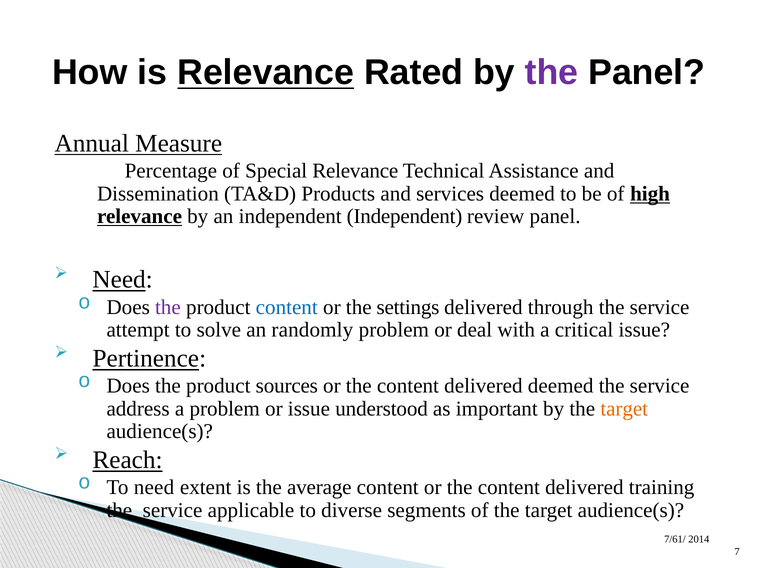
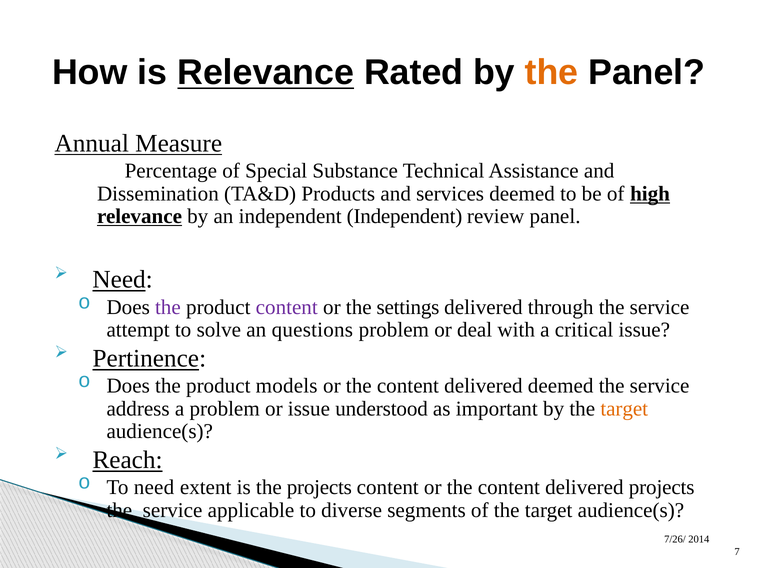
the colour: purple -> orange (552, 73)
Special Relevance: Relevance -> Substance (355, 171)
content colour: blue -> purple (287, 307)
randomly: randomly -> questions (312, 330)
sources: sources -> models (287, 386)
the average: average -> projects (319, 488)
delivered training: training -> projects (662, 488)
7/61/: 7/61/ -> 7/26/ (675, 540)
